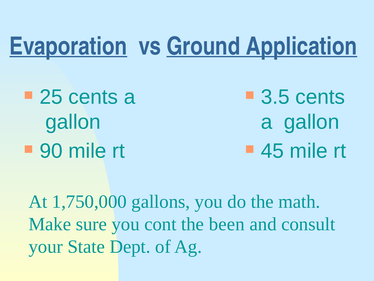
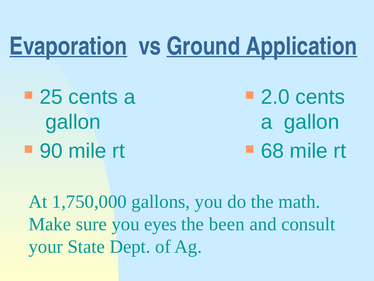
3.5: 3.5 -> 2.0 (275, 97)
45: 45 -> 68 (272, 151)
cont: cont -> eyes (161, 224)
